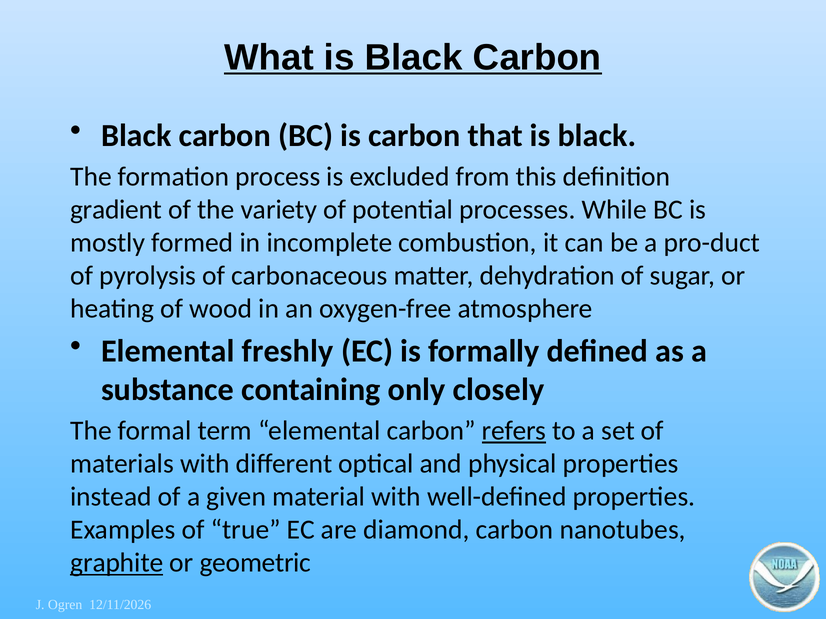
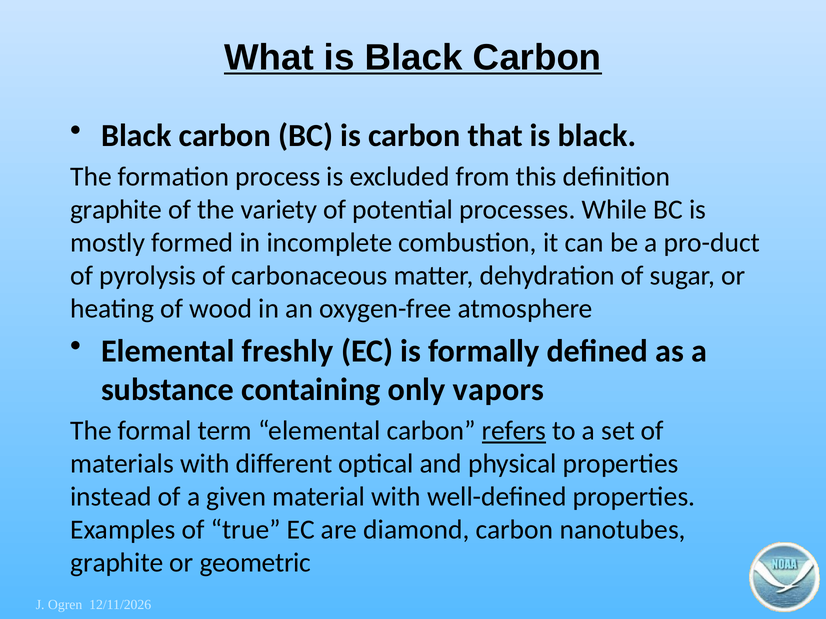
gradient: gradient -> graphite (116, 210)
closely: closely -> vapors (499, 390)
graphite underline: present -> none (117, 563)
